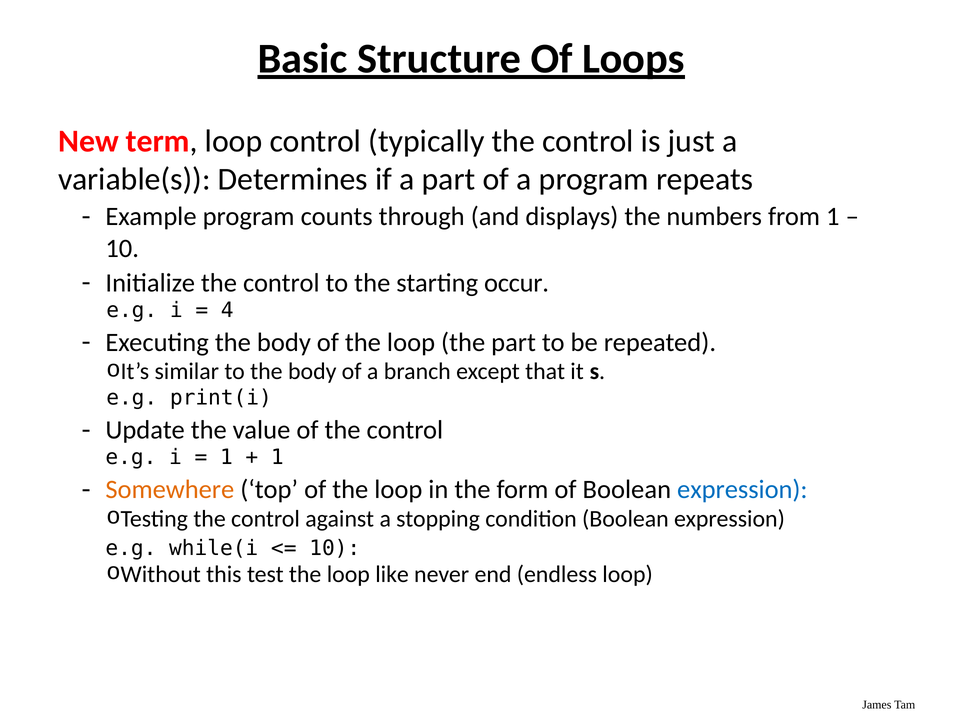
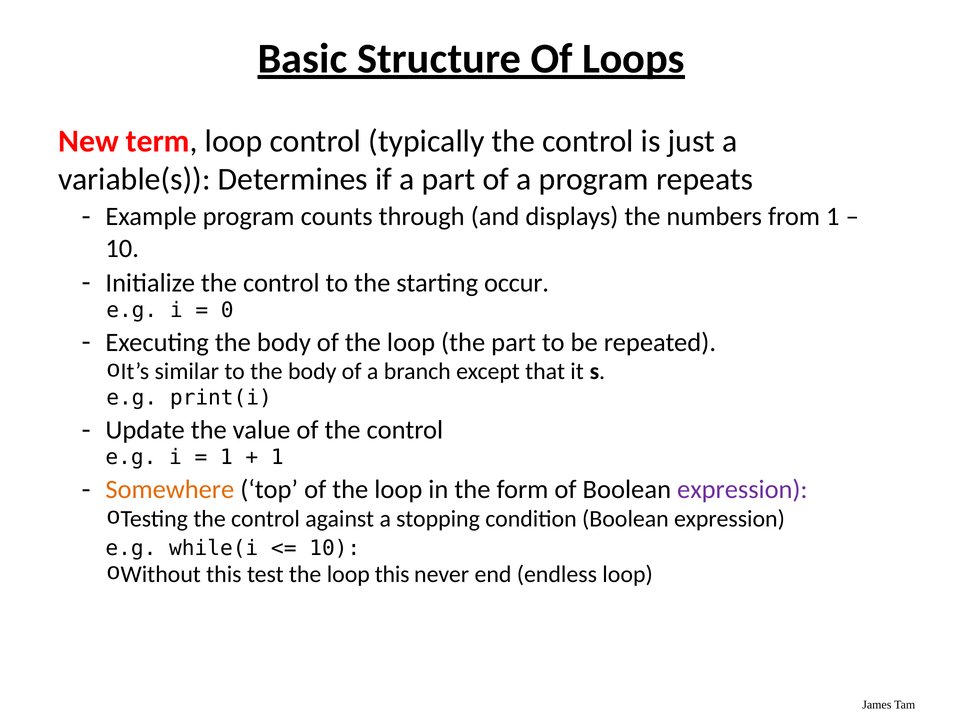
4: 4 -> 0 (227, 310)
expression colour: blue -> purple (742, 490)
loop like: like -> this (392, 575)
